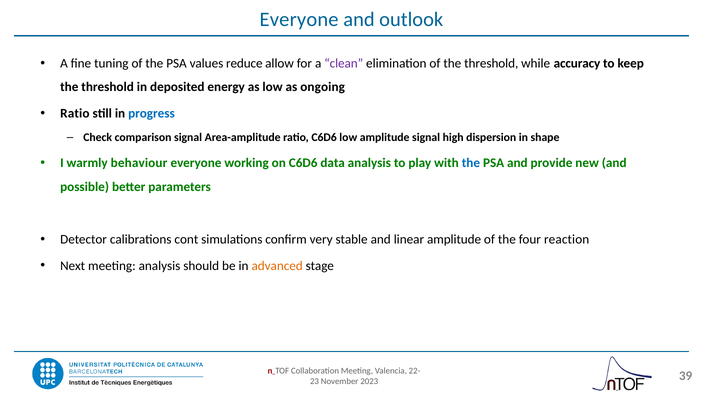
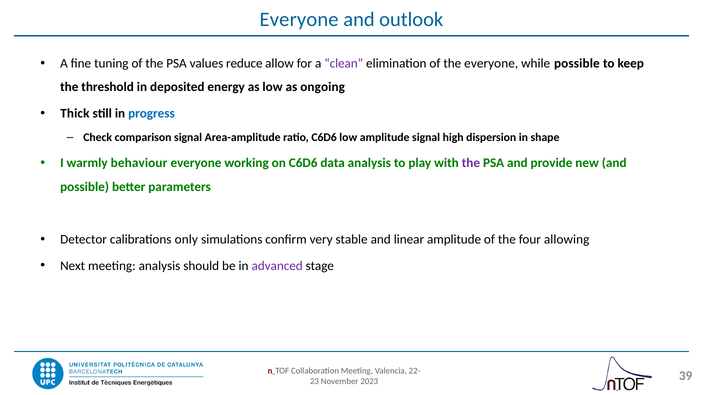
of the threshold: threshold -> everyone (491, 63)
while accuracy: accuracy -> possible (577, 63)
Ratio: Ratio -> Thick (75, 114)
the colour: blue -> purple (471, 163)
cont: cont -> only (186, 240)
reaction: reaction -> allowing (567, 240)
advanced colour: orange -> purple (277, 266)
